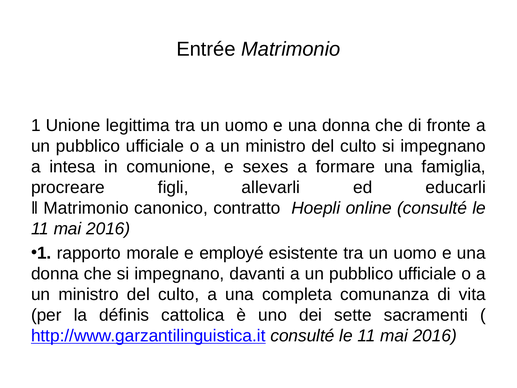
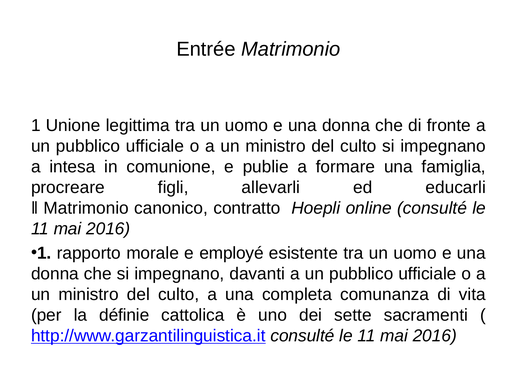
sexes: sexes -> publie (266, 167)
définis: définis -> définie (124, 315)
